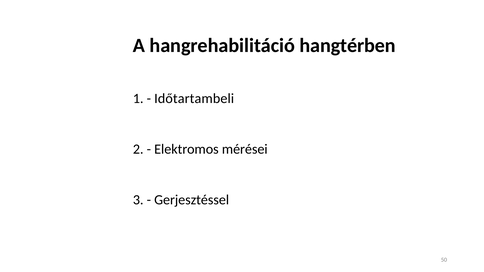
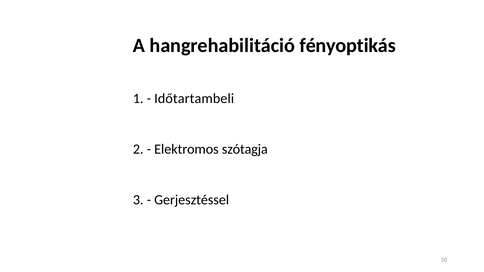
hangtérben: hangtérben -> fényoptikás (348, 46)
mérései: mérései -> szótagja (245, 149)
